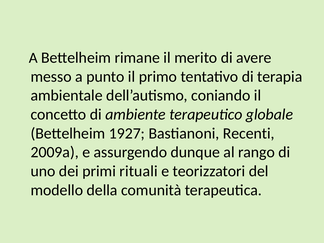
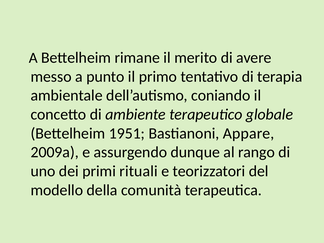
1927: 1927 -> 1951 (127, 133)
Recenti: Recenti -> Appare (249, 133)
